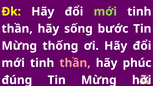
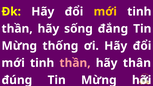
mới colour: light green -> yellow (105, 12)
bước: bước -> đắng (113, 29)
phúc: phúc -> thân (137, 63)
